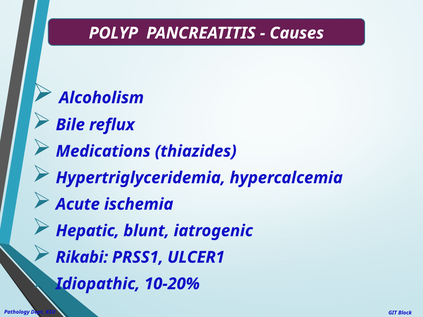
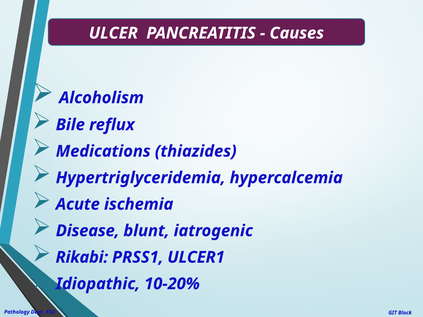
POLYP: POLYP -> ULCER (113, 33)
Hepatic: Hepatic -> Disease (88, 231)
